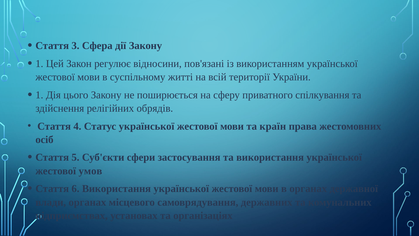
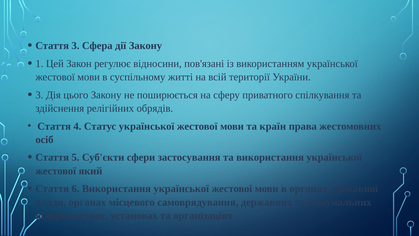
1: 1 -> 3 (39, 95)
умов: умов -> який (90, 171)
